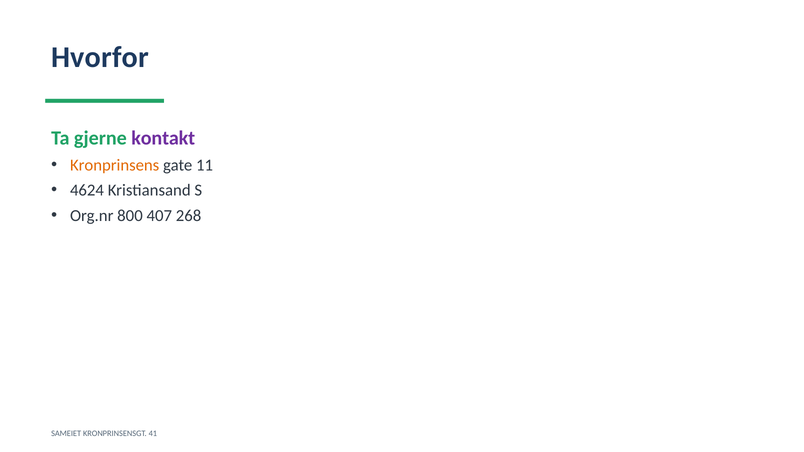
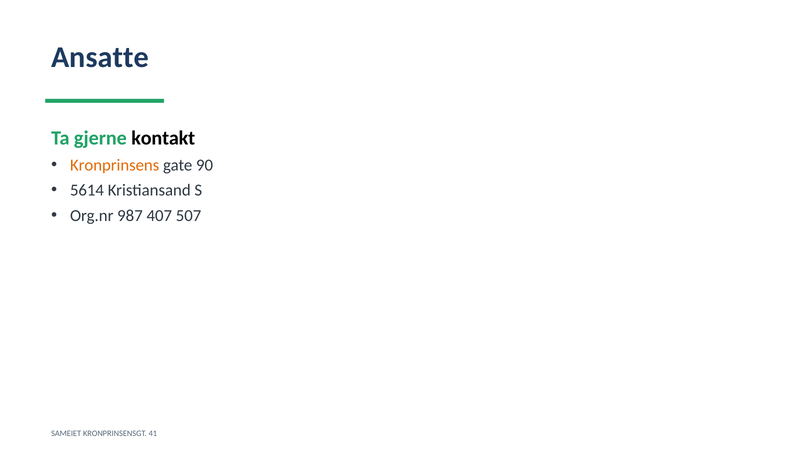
Hvorfor: Hvorfor -> Ansatte (100, 57)
kontakt colour: purple -> black (163, 138)
11: 11 -> 90 (205, 165)
4624: 4624 -> 5614 (87, 190)
800: 800 -> 987 (130, 216)
268: 268 -> 507 (189, 216)
